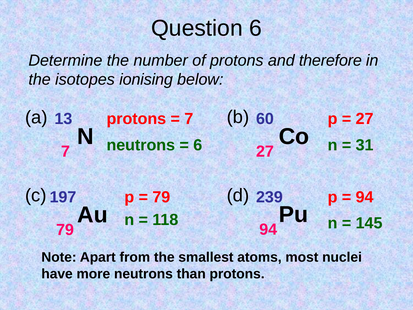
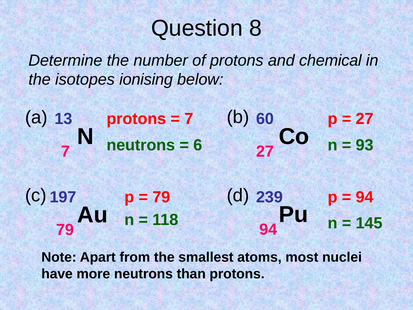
Question 6: 6 -> 8 (256, 28)
therefore: therefore -> chemical (330, 60)
31: 31 -> 93 (365, 145)
